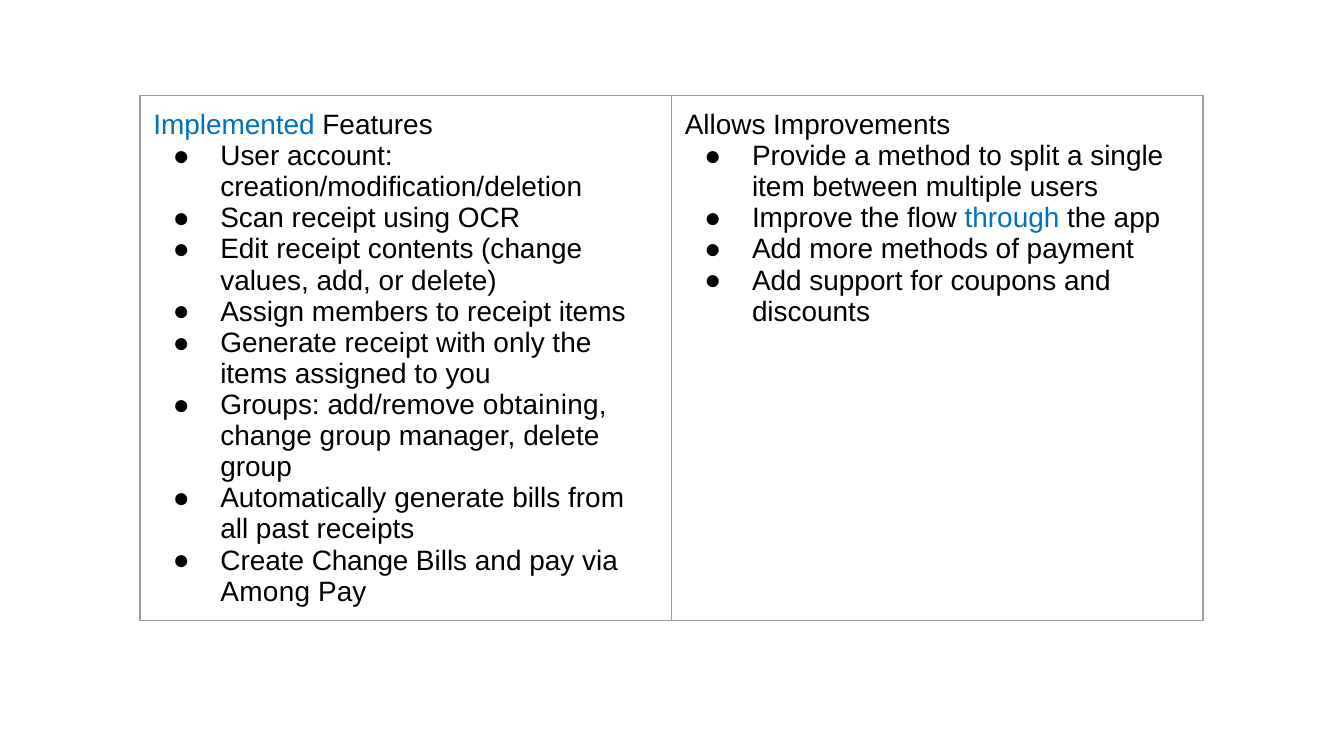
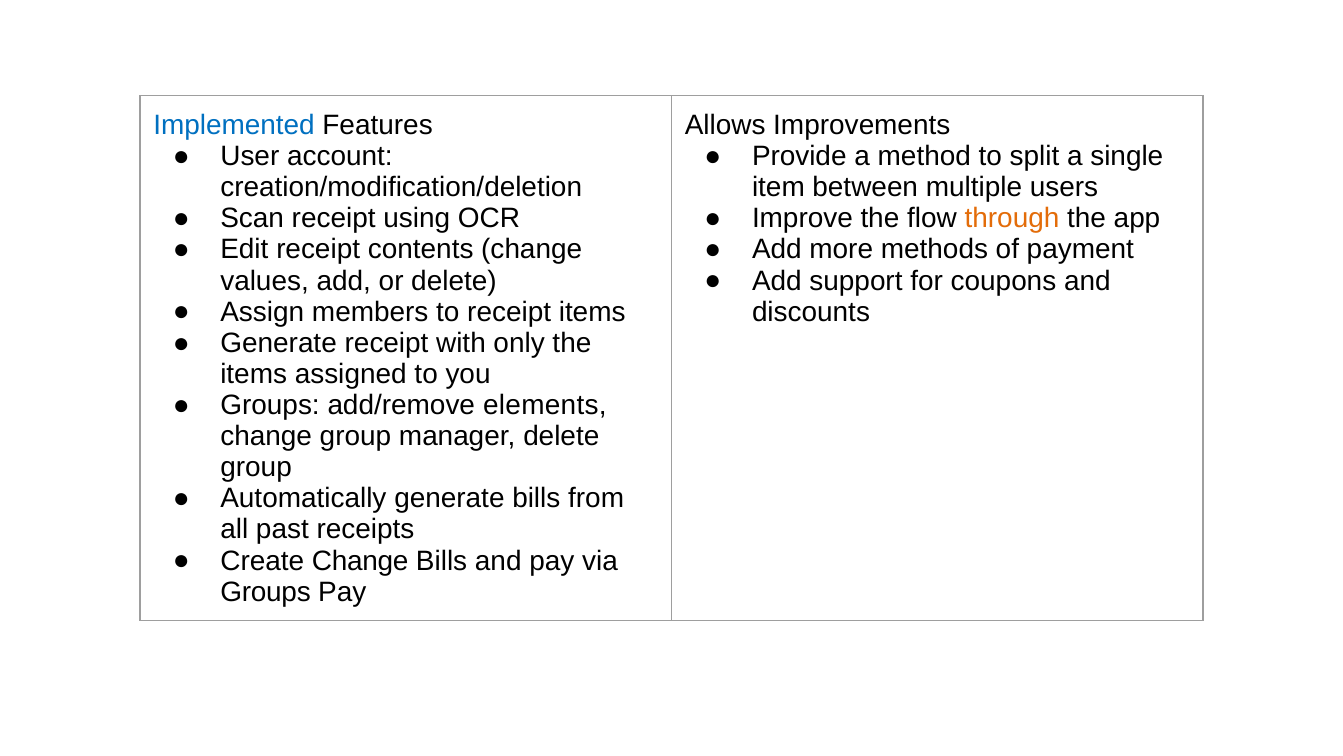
through colour: blue -> orange (1012, 218)
obtaining: obtaining -> elements (545, 405)
Among: Among -> Groups (266, 591)
